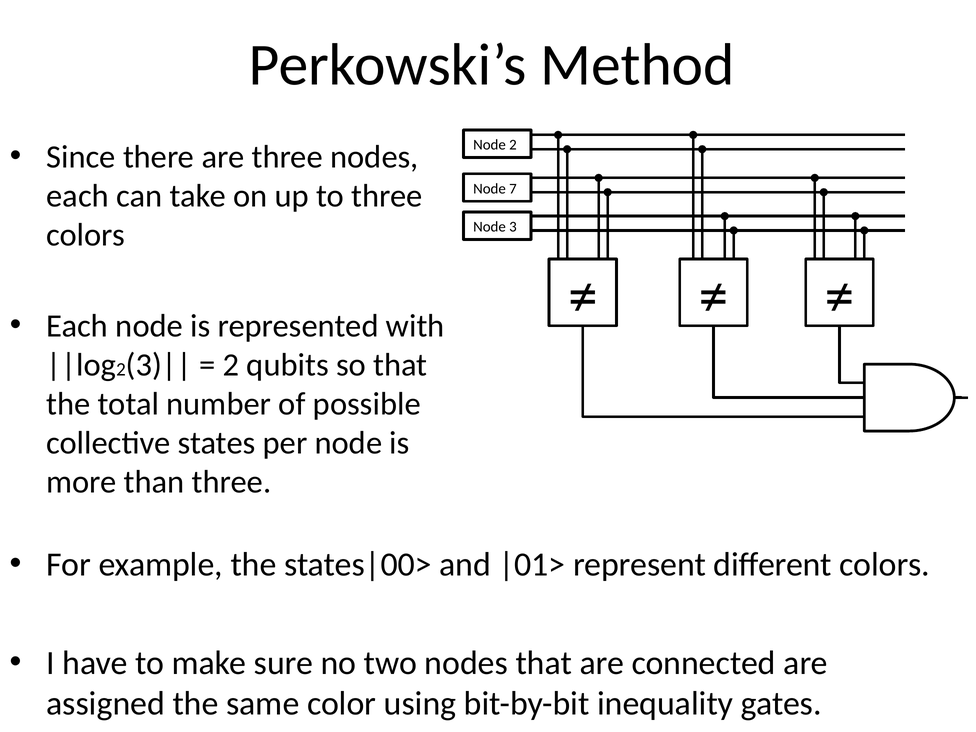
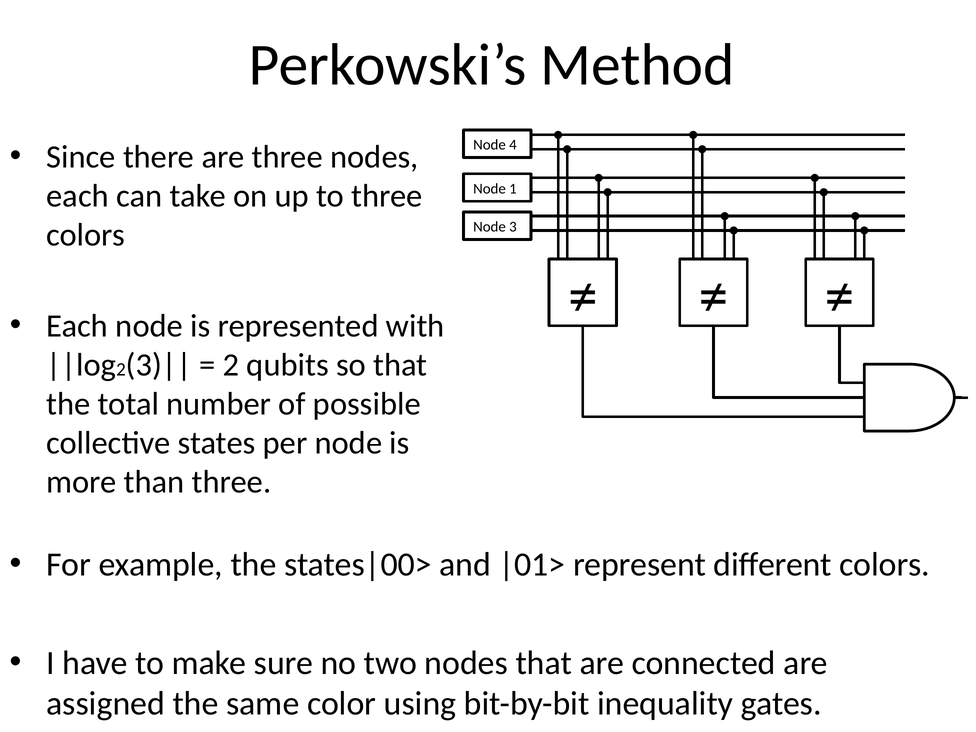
Node 2: 2 -> 4 (513, 145)
7: 7 -> 1 (513, 189)
